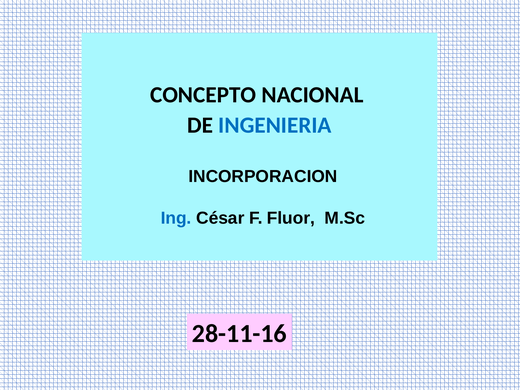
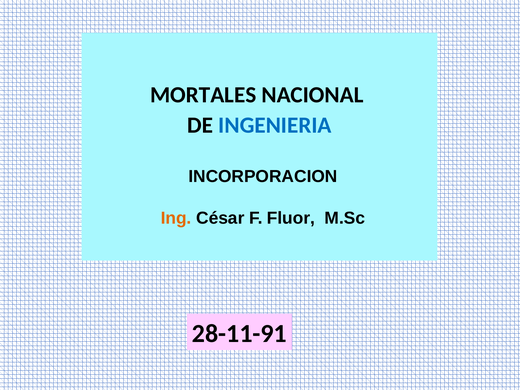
CONCEPTO: CONCEPTO -> MORTALES (203, 95)
Ing colour: blue -> orange (176, 218)
28-11-16: 28-11-16 -> 28-11-91 (239, 334)
